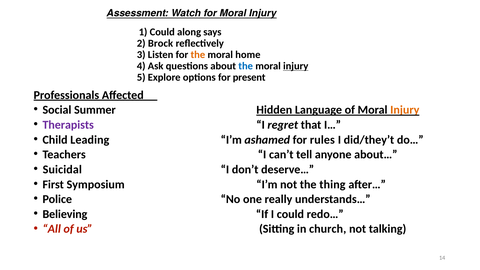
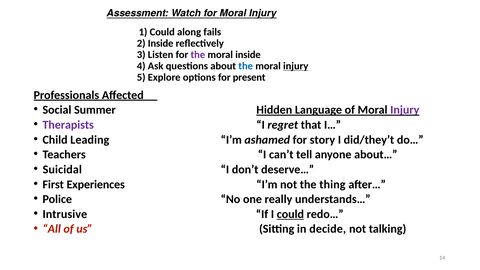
says: says -> fails (212, 32)
2 Brock: Brock -> Inside (161, 43)
the colour: orange -> purple (198, 55)
moral home: home -> inside (248, 55)
Injury colour: orange -> purple (405, 110)
rules: rules -> story (322, 140)
Symposium: Symposium -> Experiences (96, 184)
Believing: Believing -> Intrusive (65, 214)
could underline: none -> present (290, 214)
church: church -> decide (328, 229)
